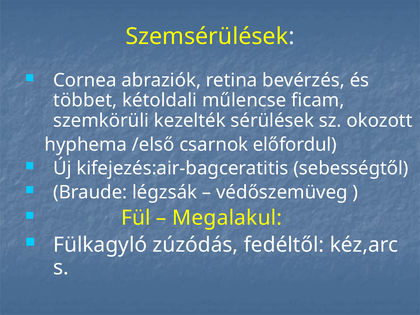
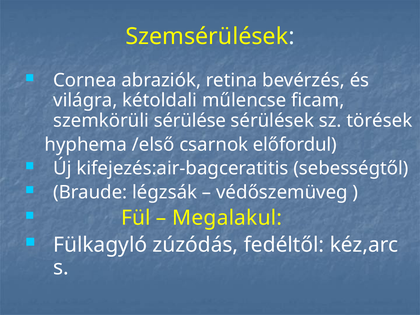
többet: többet -> világra (85, 100)
kezelték: kezelték -> sérülése (190, 121)
okozott: okozott -> törések (379, 121)
